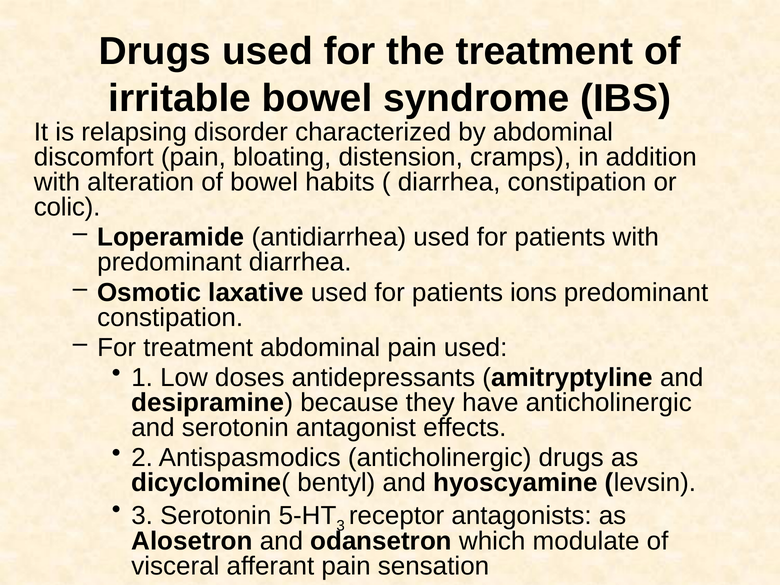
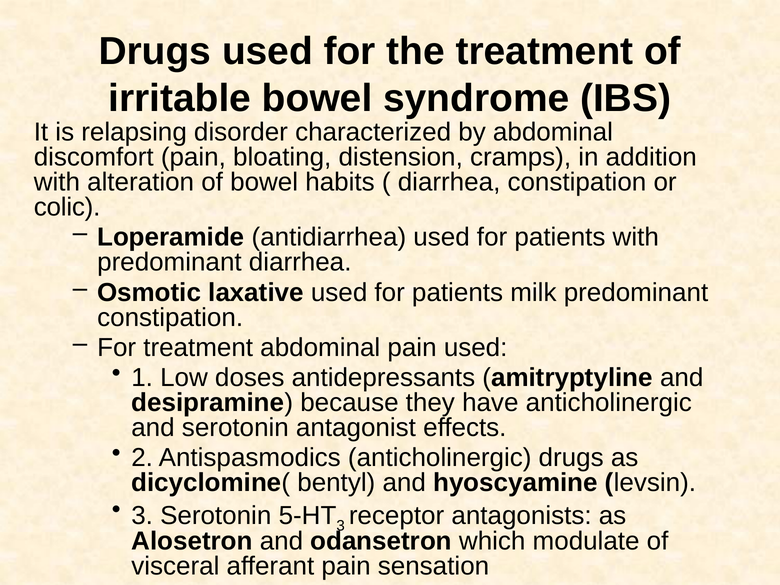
ions: ions -> milk (533, 292)
